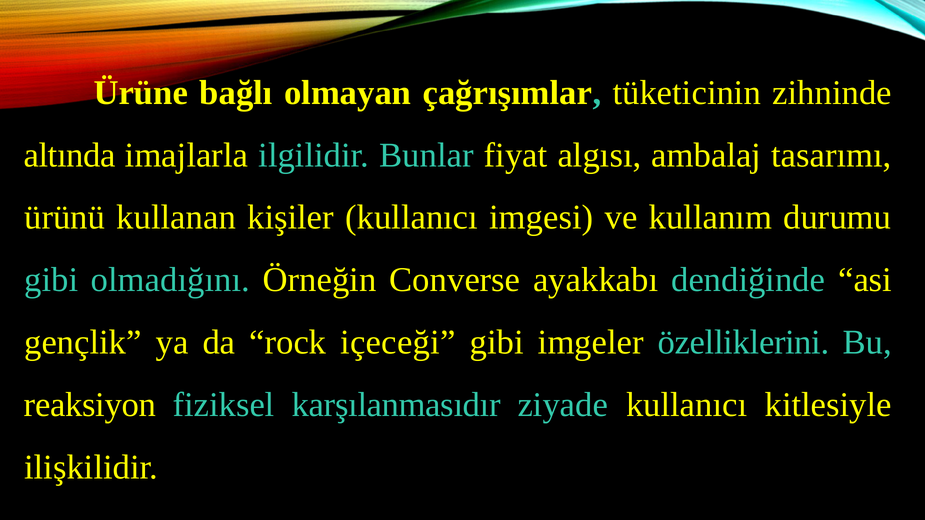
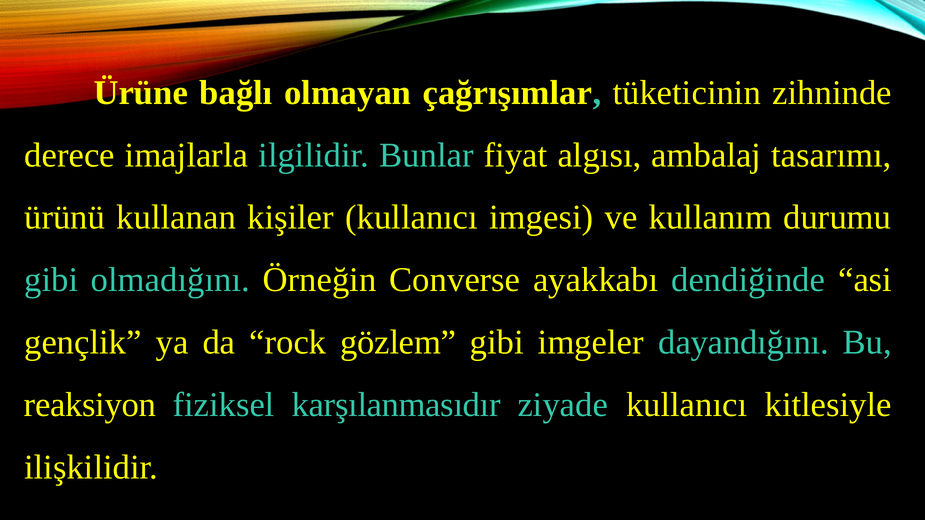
altında: altında -> derece (70, 155)
içeceği: içeceği -> gözlem (398, 343)
özelliklerini: özelliklerini -> dayandığını (744, 343)
